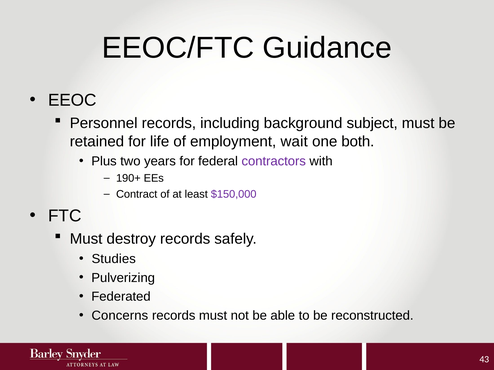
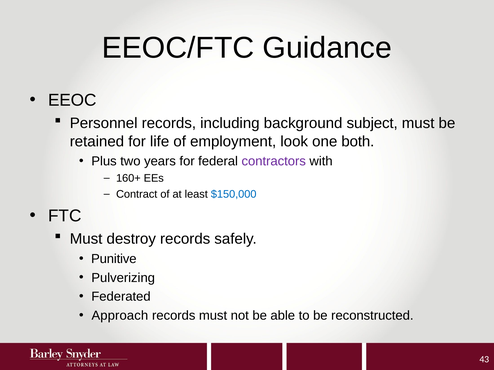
wait: wait -> look (294, 142)
190+: 190+ -> 160+ (128, 179)
$150,000 colour: purple -> blue (234, 194)
Studies: Studies -> Punitive (114, 259)
Concerns: Concerns -> Approach (120, 316)
